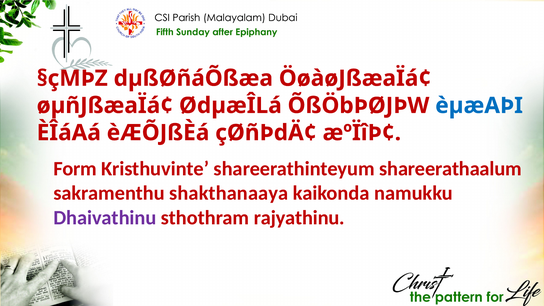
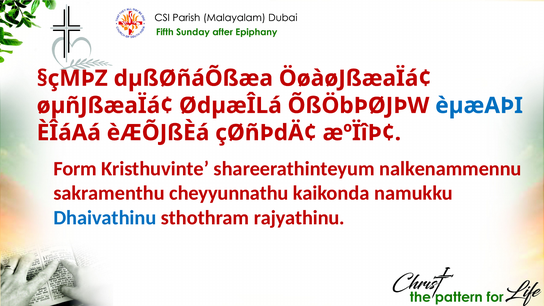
shareerathaalum: shareerathaalum -> nalkenammennu (450, 169)
shakthanaaya: shakthanaaya -> cheyyunnathu (229, 193)
Dhaivathinu colour: purple -> blue (105, 218)
